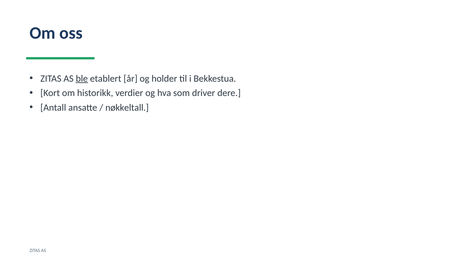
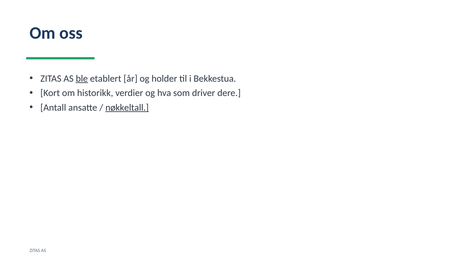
nøkkeltall underline: none -> present (127, 108)
